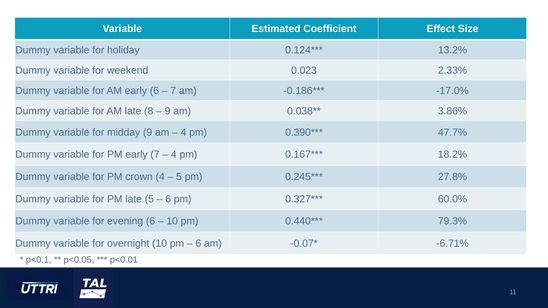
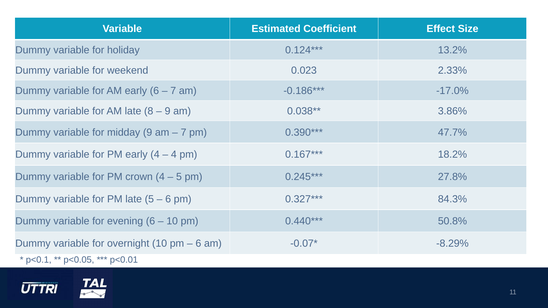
4: 4 -> 7 (184, 132)
early 7: 7 -> 4 (155, 155)
60.0%: 60.0% -> 84.3% (452, 199)
79.3%: 79.3% -> 50.8% (452, 221)
-6.71%: -6.71% -> -8.29% (452, 244)
